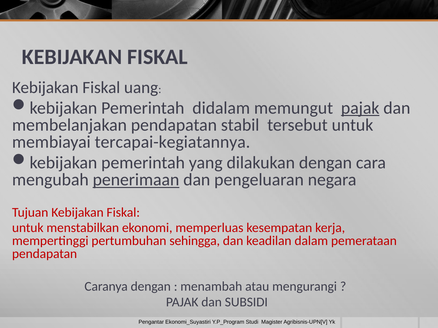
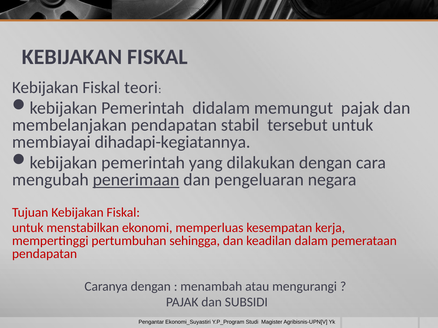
uang: uang -> teori (141, 88)
pajak underline: present -> none (360, 108)
tercapai-kegiatannya: tercapai-kegiatannya -> dihadapi-kegiatannya (173, 142)
